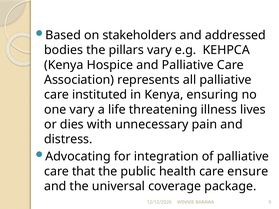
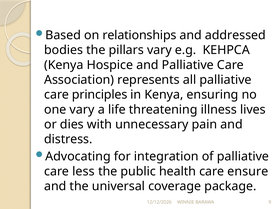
stakeholders: stakeholders -> relationships (139, 35)
instituted: instituted -> principles (100, 95)
that: that -> less (83, 172)
